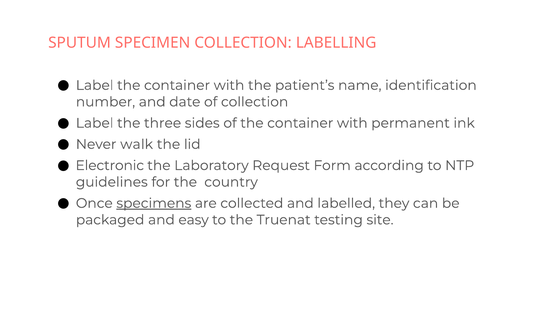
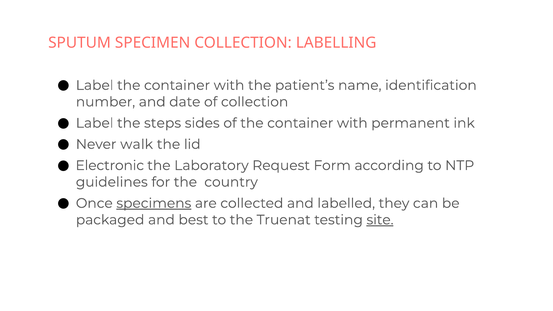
three: three -> steps (163, 123)
easy: easy -> best (194, 220)
site underline: none -> present (380, 220)
